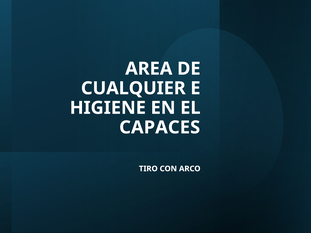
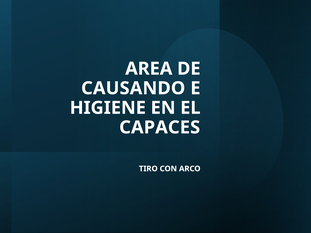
CUALQUIER: CUALQUIER -> CAUSANDO (133, 88)
